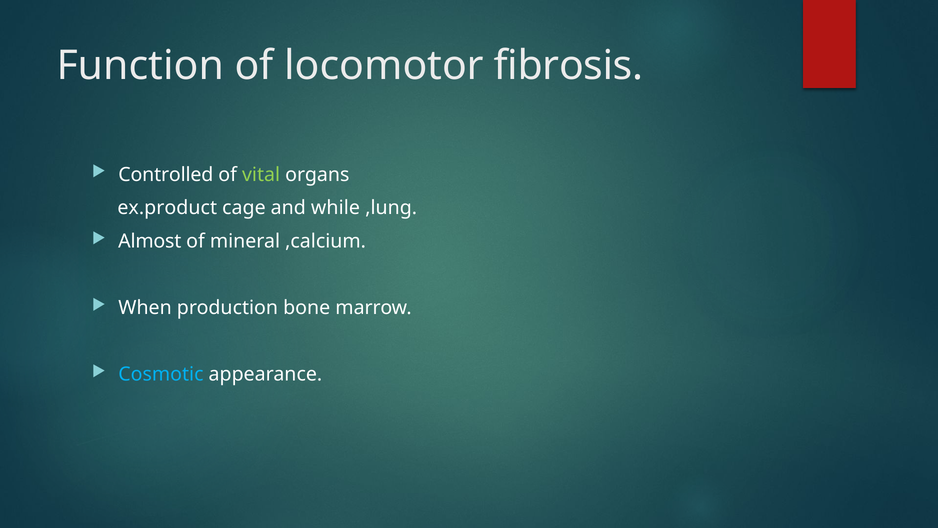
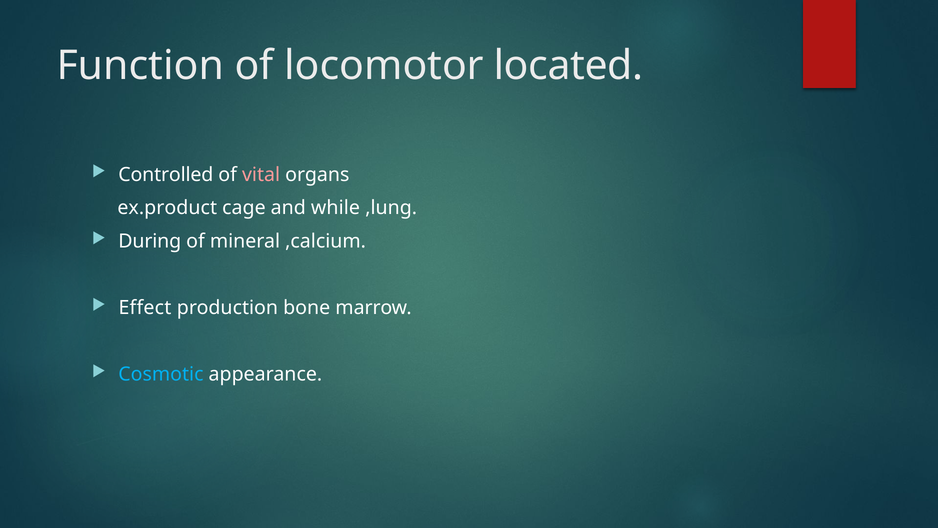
fibrosis: fibrosis -> located (568, 66)
vital colour: light green -> pink (261, 175)
Almost: Almost -> During (150, 241)
When: When -> Effect (145, 308)
